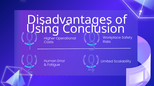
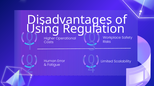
Conclusion: Conclusion -> Regulation (94, 29)
